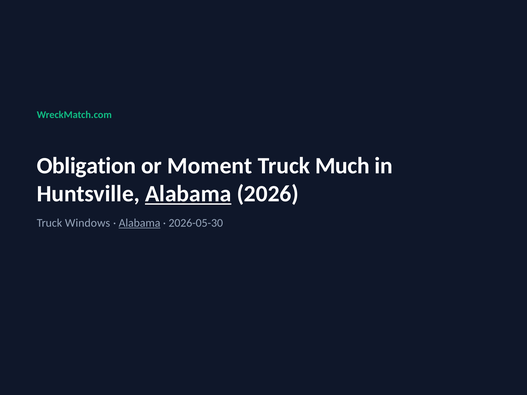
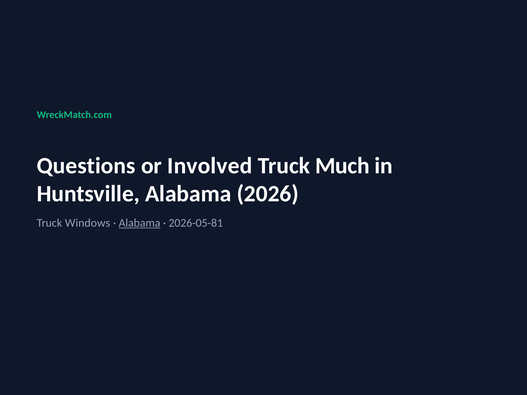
Obligation: Obligation -> Questions (86, 166)
Moment: Moment -> Involved (210, 166)
Alabama underline: present -> none (188, 194)
2026-05-30: 2026-05-30 -> 2026-05-81 (196, 223)
